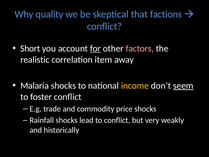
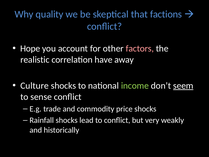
Short: Short -> Hope (30, 48)
for underline: present -> none (95, 48)
item: item -> have (104, 60)
Malaria: Malaria -> Culture (35, 86)
income colour: yellow -> light green (135, 86)
foster: foster -> sense (41, 97)
